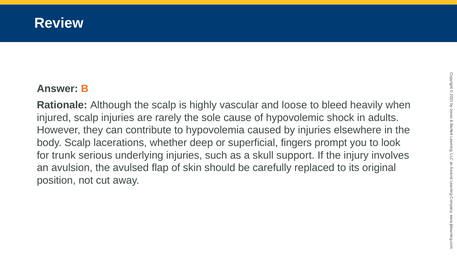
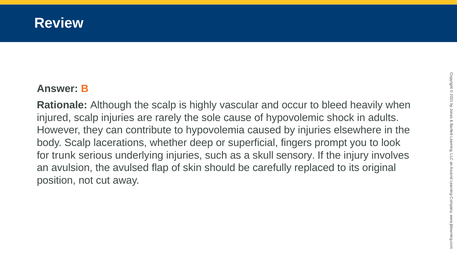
loose: loose -> occur (294, 105)
support: support -> sensory (296, 155)
